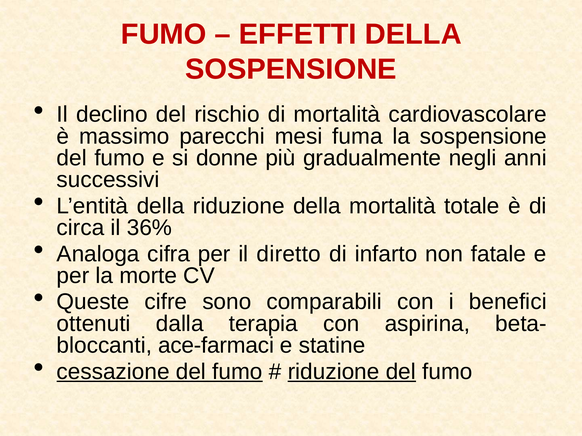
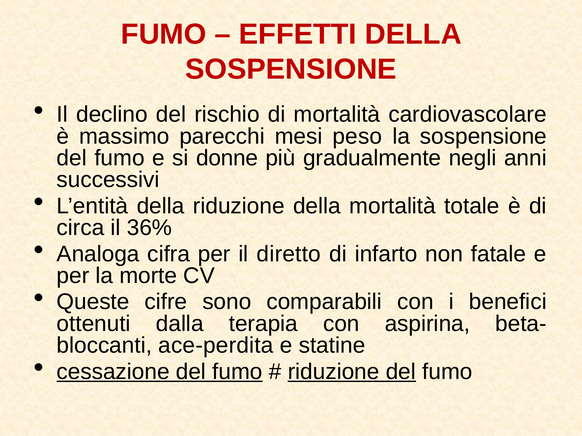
fuma: fuma -> peso (357, 136)
ace-farmaci: ace-farmaci -> ace-perdita (216, 346)
